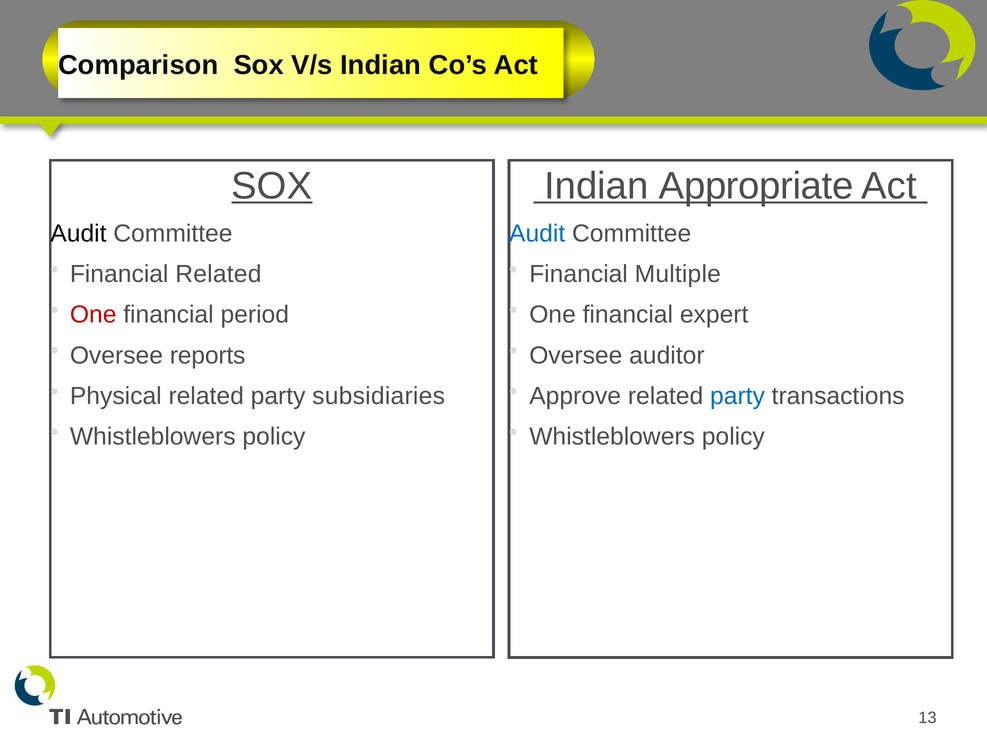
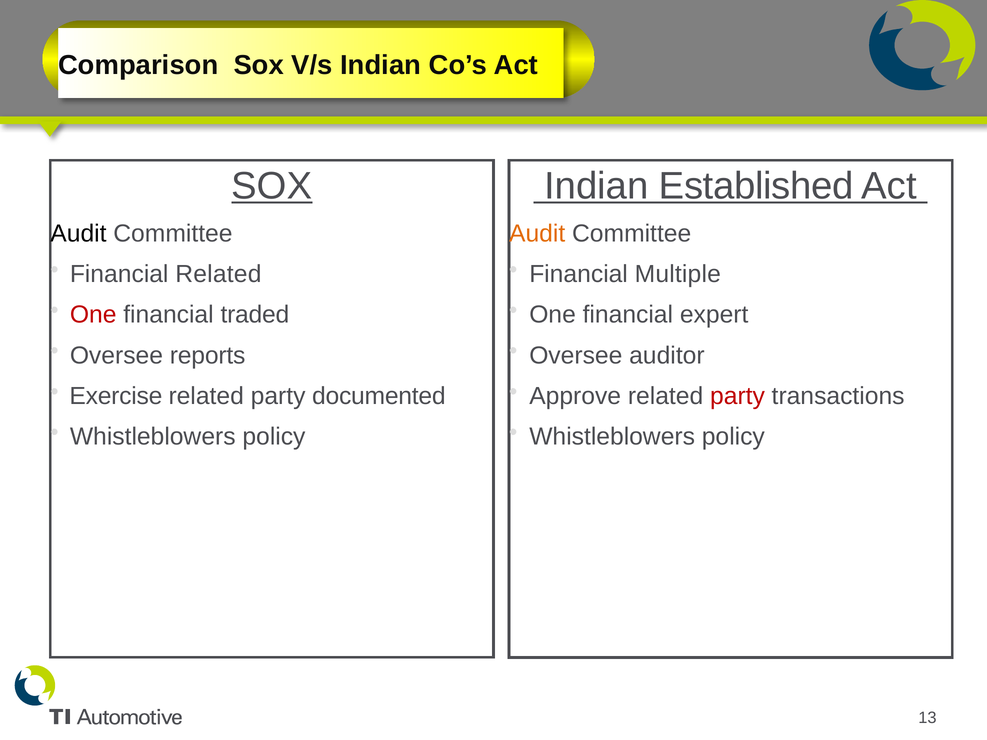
Appropriate: Appropriate -> Established (756, 186)
Audit colour: blue -> orange (537, 234)
period: period -> traded (255, 315)
Physical: Physical -> Exercise (116, 396)
subsidiaries: subsidiaries -> documented (379, 396)
party colour: blue -> red (737, 396)
